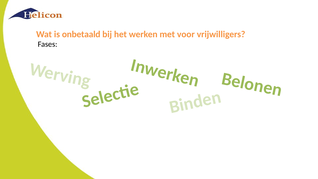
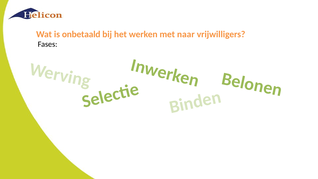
voor: voor -> naar (186, 34)
